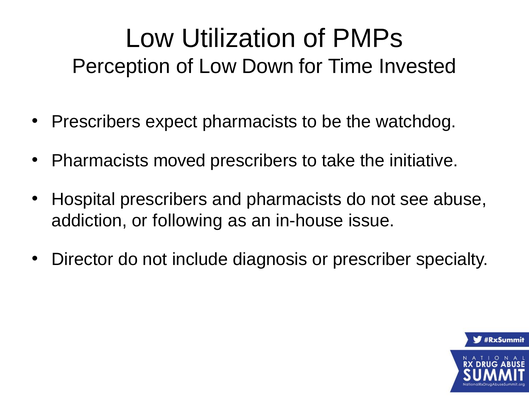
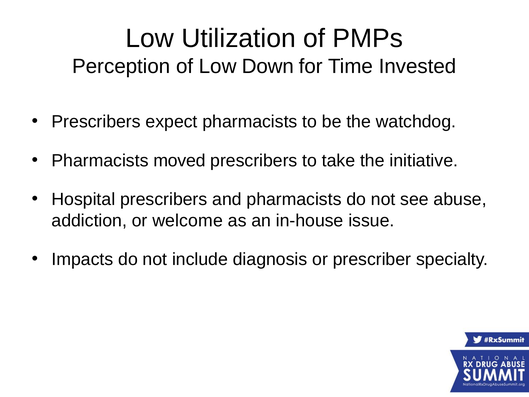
following: following -> welcome (188, 220)
Director: Director -> Impacts (82, 259)
